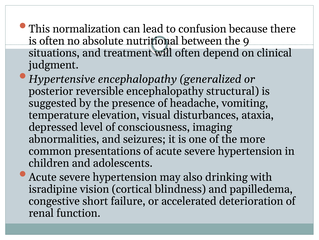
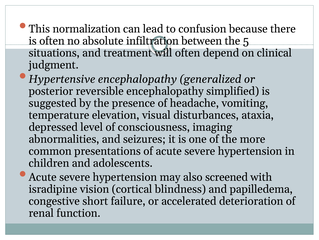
nutritional: nutritional -> infiltration (152, 41)
9: 9 -> 5 (246, 41)
structural: structural -> simplified (233, 91)
drinking: drinking -> screened (227, 177)
